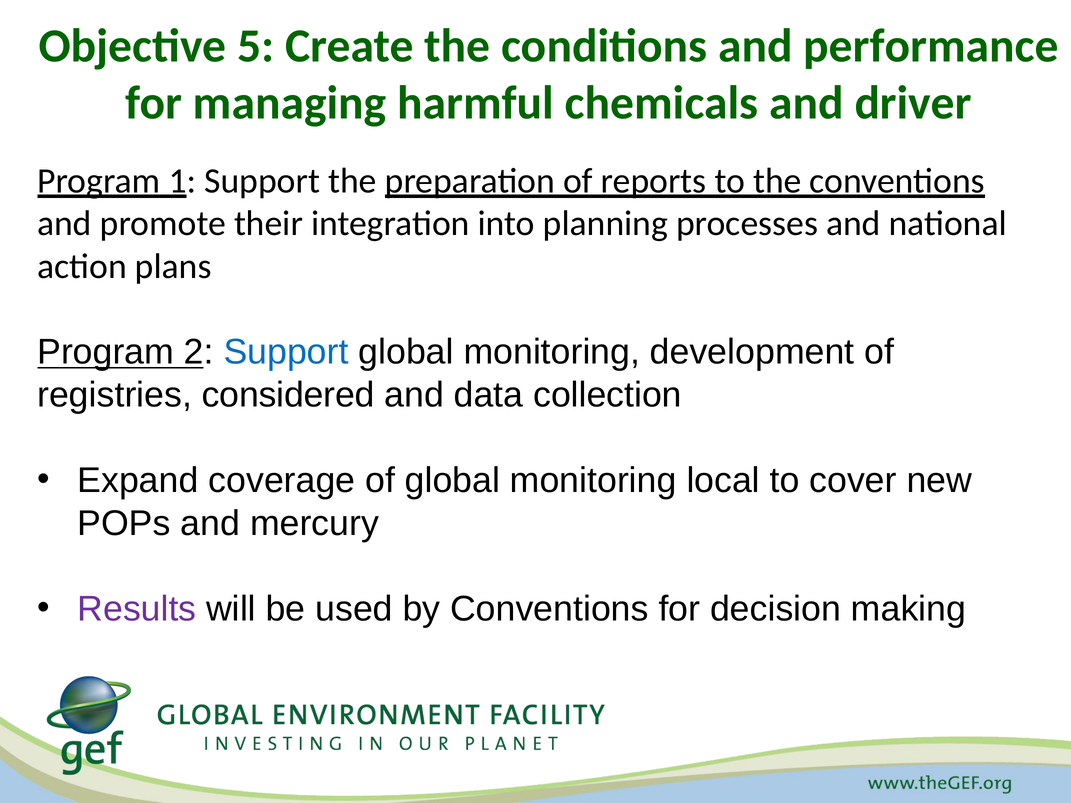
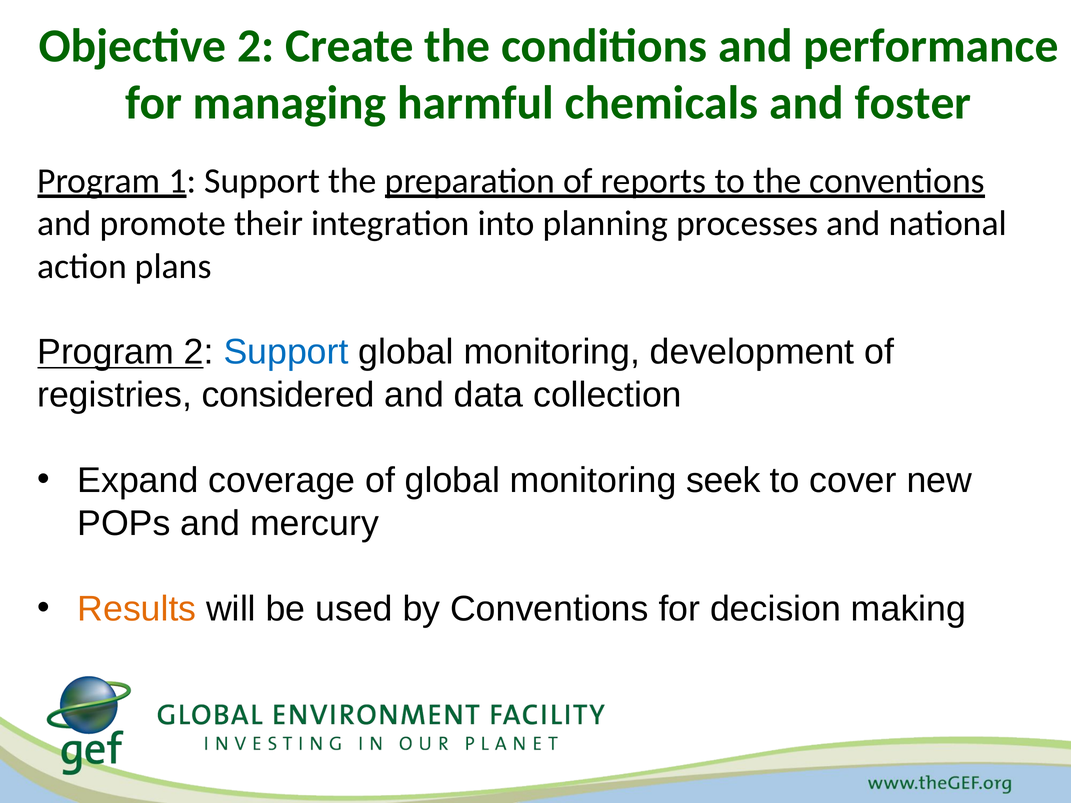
Objective 5: 5 -> 2 (256, 46)
driver: driver -> foster (913, 103)
local: local -> seek (723, 481)
Results colour: purple -> orange (137, 609)
